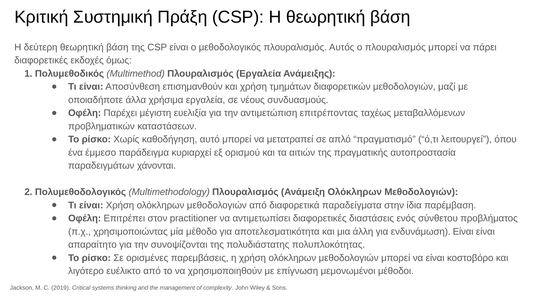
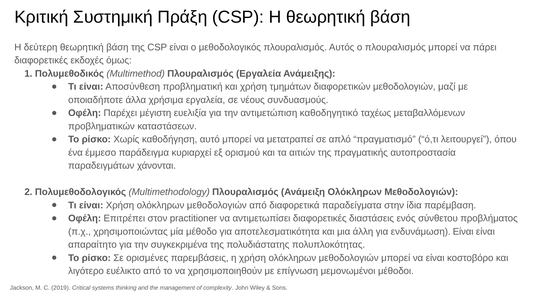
επισημανθούν: επισημανθούν -> προβληματική (193, 87)
επιτρέποντας: επιτρέποντας -> καθοδηγητικό (329, 113)
συνοψίζονται: συνοψίζονται -> συγκεκριμένα (179, 245)
